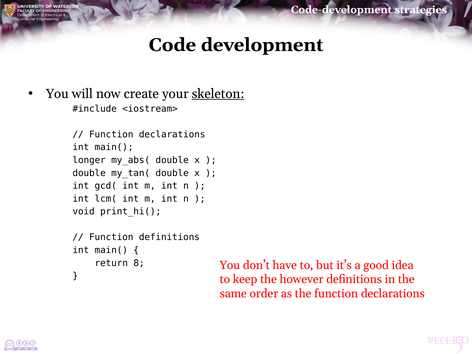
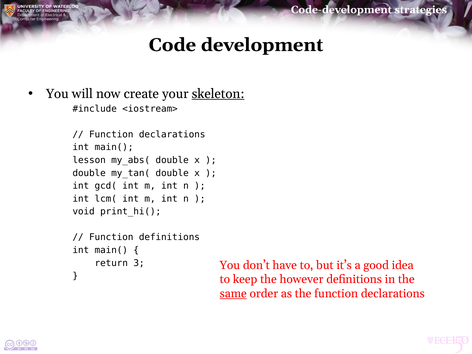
longer: longer -> lesson (89, 160)
8: 8 -> 3 (139, 263)
same underline: none -> present (233, 294)
